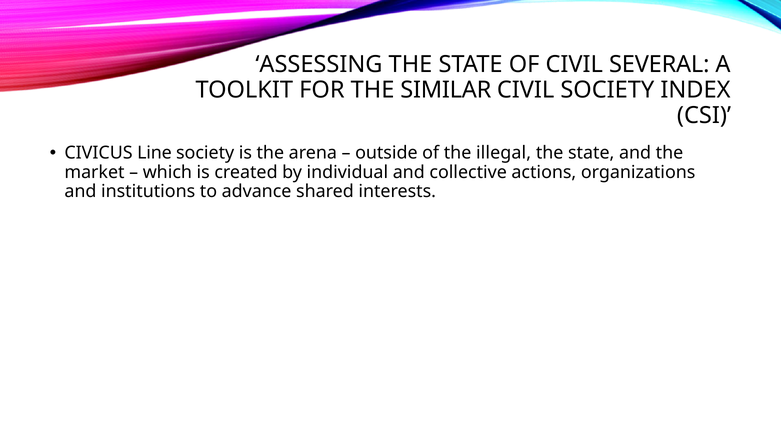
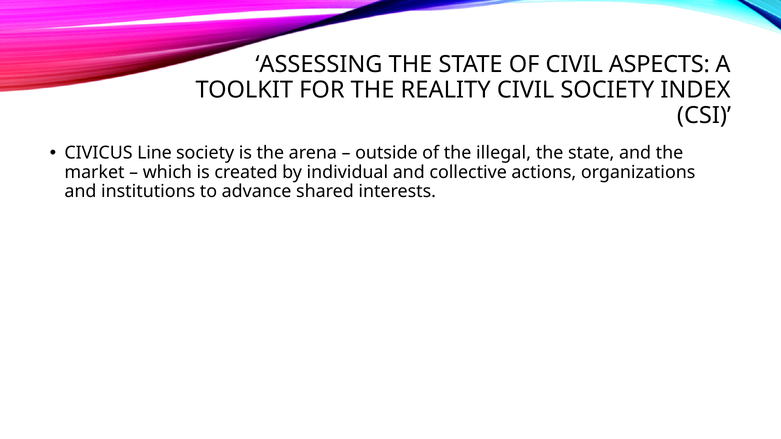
SEVERAL: SEVERAL -> ASPECTS (659, 65)
SIMILAR: SIMILAR -> REALITY (446, 90)
